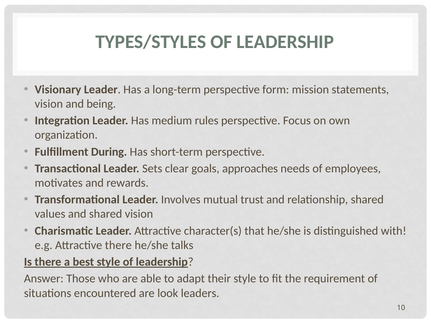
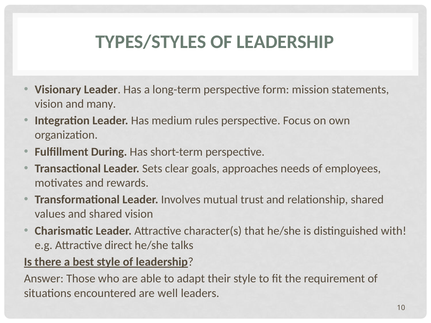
being: being -> many (101, 104)
Attractive there: there -> direct (118, 245)
look: look -> well (168, 293)
